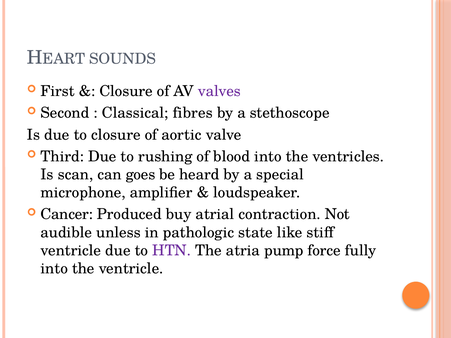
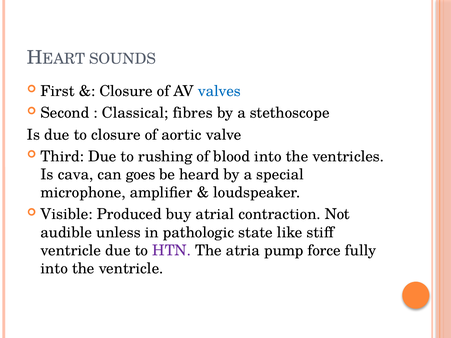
valves colour: purple -> blue (219, 91)
scan: scan -> cava (76, 175)
Cancer: Cancer -> Visible (67, 215)
